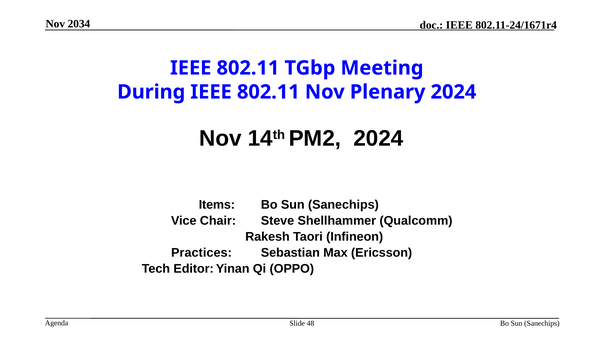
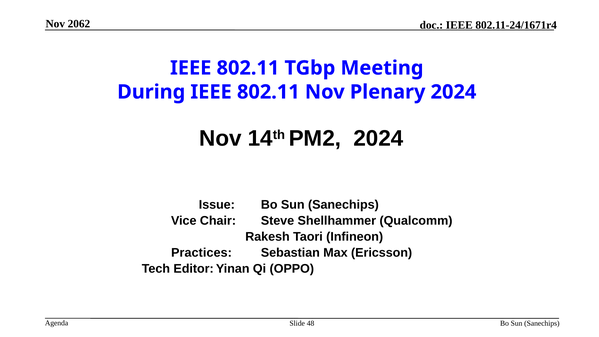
2034: 2034 -> 2062 (79, 24)
Items: Items -> Issue (217, 205)
